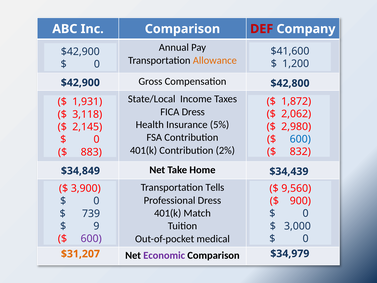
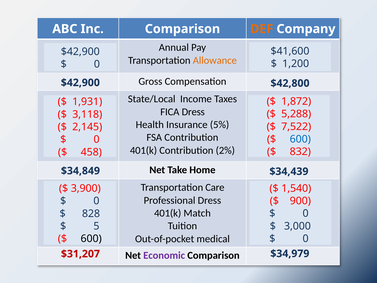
DEF colour: red -> orange (262, 29)
2,062: 2,062 -> 5,288 (296, 114)
2,980: 2,980 -> 7,522 (296, 127)
883: 883 -> 458 (91, 152)
Tells: Tells -> Care (215, 187)
9,560: 9,560 -> 1,540 (296, 188)
739: 739 -> 828 (91, 213)
9: 9 -> 5 (96, 226)
600 colour: purple -> black (91, 239)
$31,207 colour: orange -> red (80, 254)
